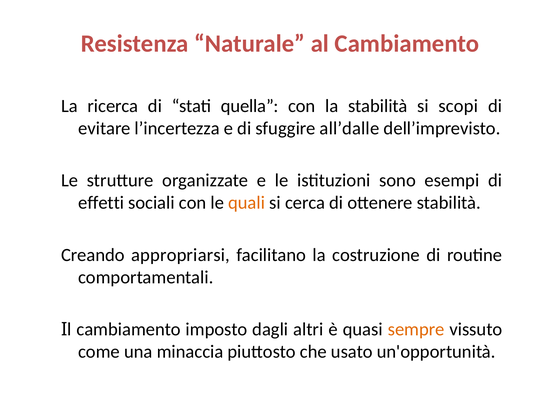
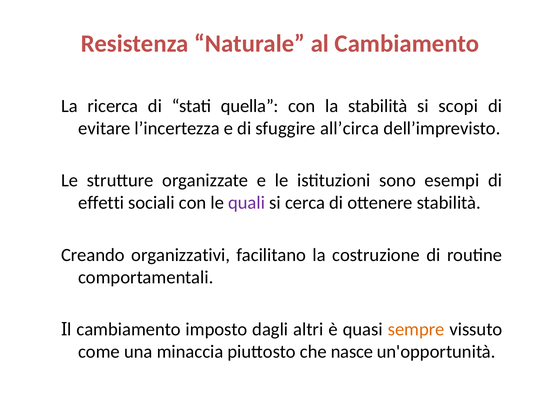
all’dalle: all’dalle -> all’circa (349, 128)
quali colour: orange -> purple (247, 203)
appropriarsi: appropriarsi -> organizzativi (181, 255)
usato: usato -> nasce (352, 351)
